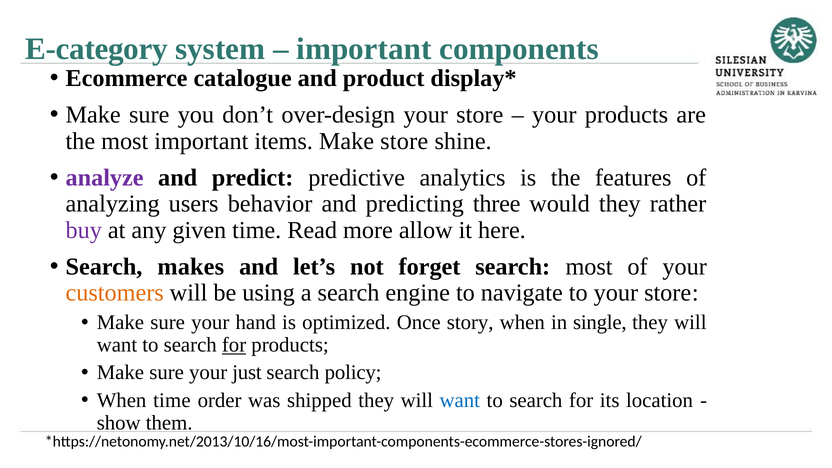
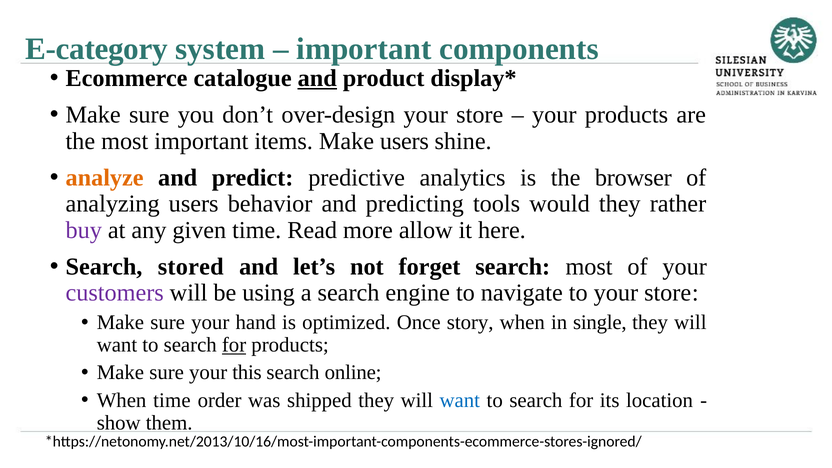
and underline: none -> present (317, 78)
Make store: store -> users (404, 141)
analyze colour: purple -> orange (105, 178)
features: features -> browser (633, 178)
three: three -> tools (497, 204)
makes: makes -> stored (191, 267)
customers colour: orange -> purple (115, 293)
just: just -> this (247, 373)
policy: policy -> online (353, 373)
